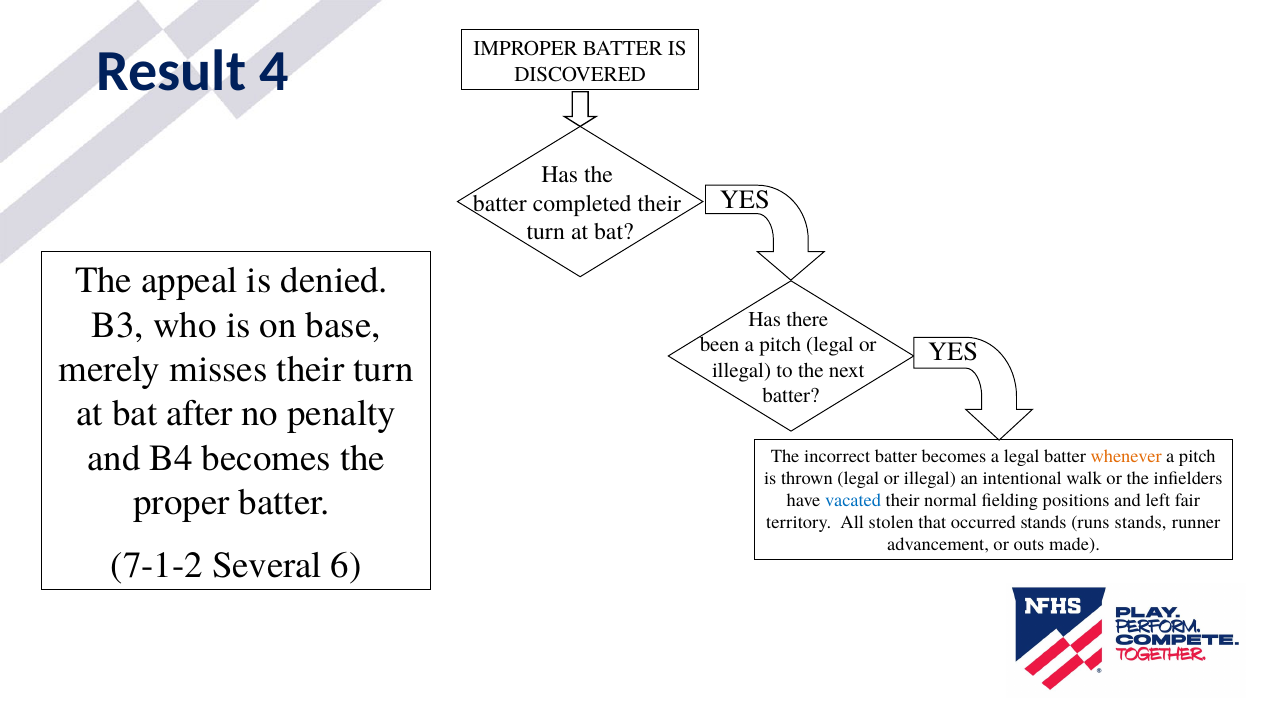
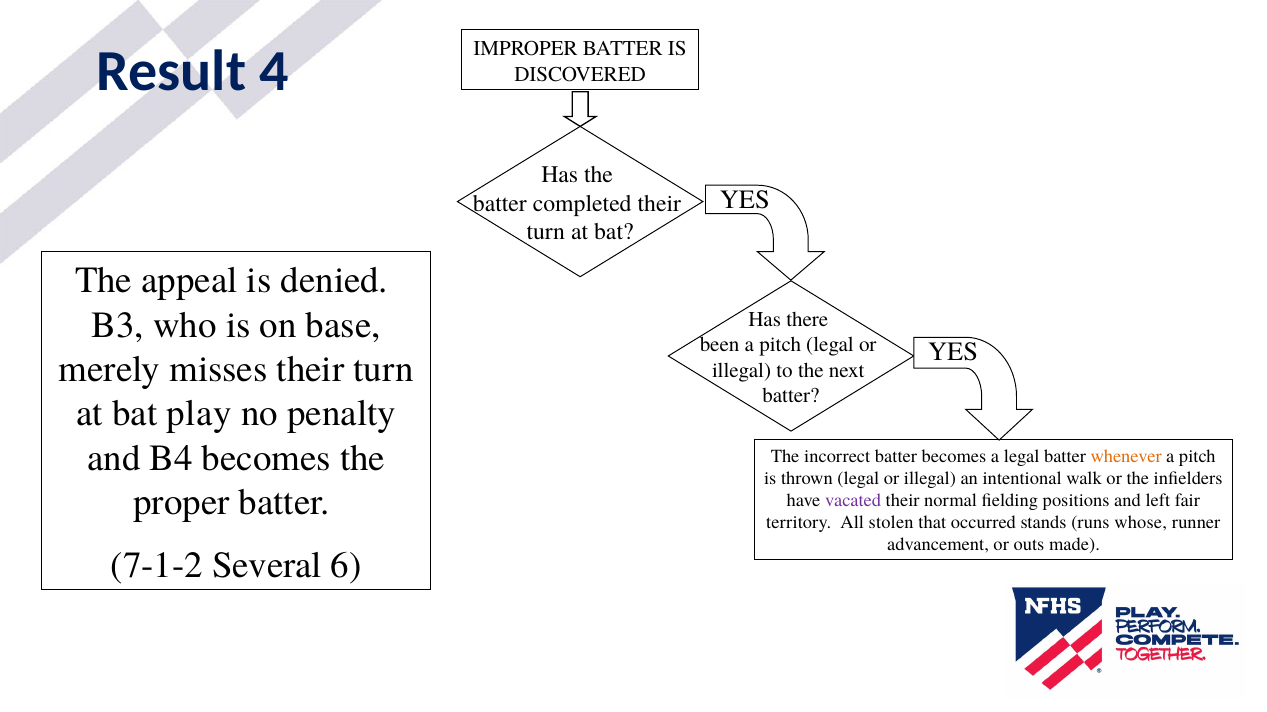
after: after -> play (199, 414)
vacated colour: blue -> purple (853, 501)
runs stands: stands -> whose (1141, 523)
